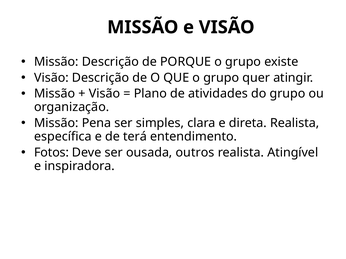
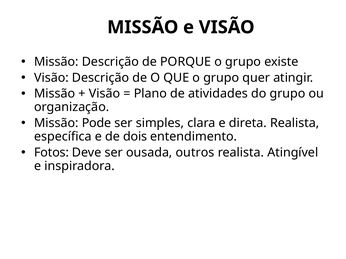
Pena: Pena -> Pode (97, 123)
terá: terá -> dois (135, 137)
